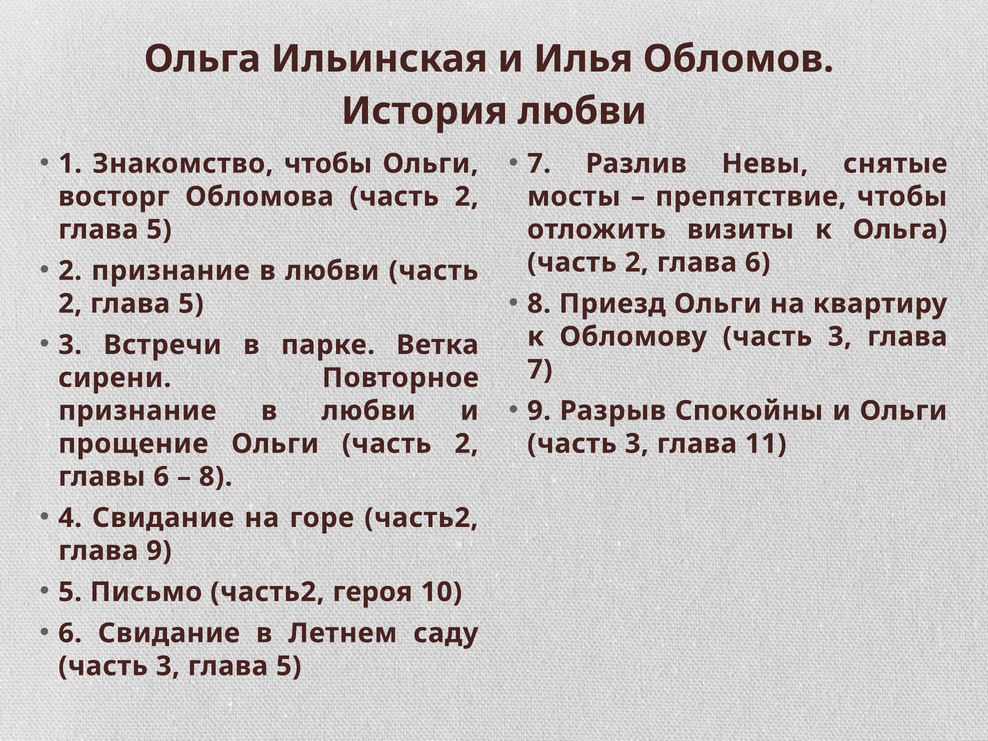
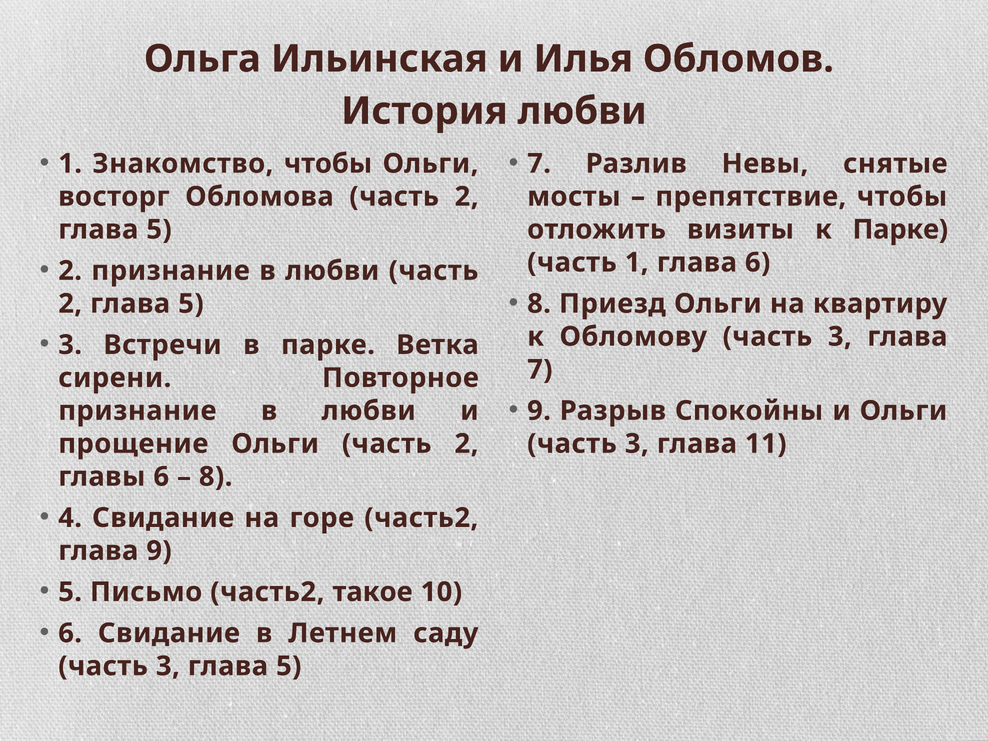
к Ольга: Ольга -> Парке (900, 230)
2: 2 -> 1 (637, 262)
героя: героя -> такое (373, 592)
